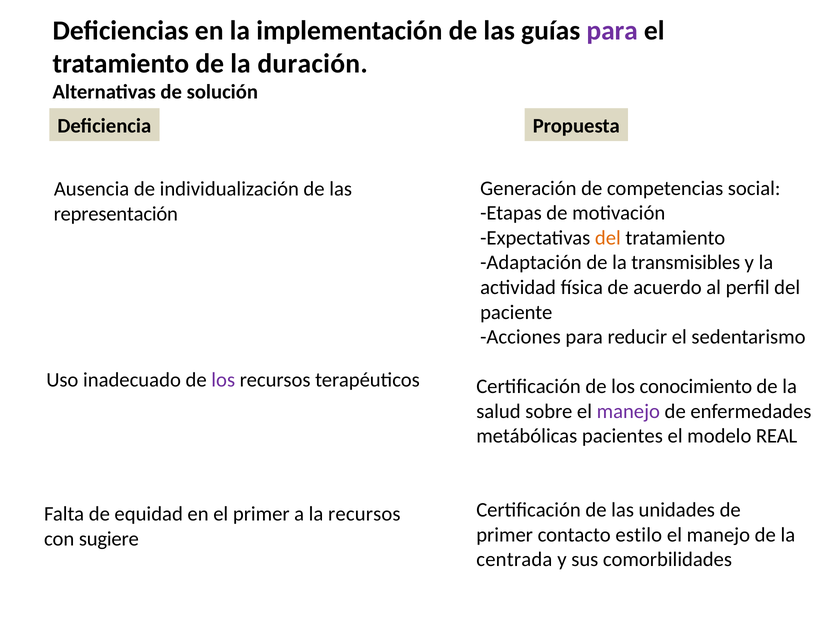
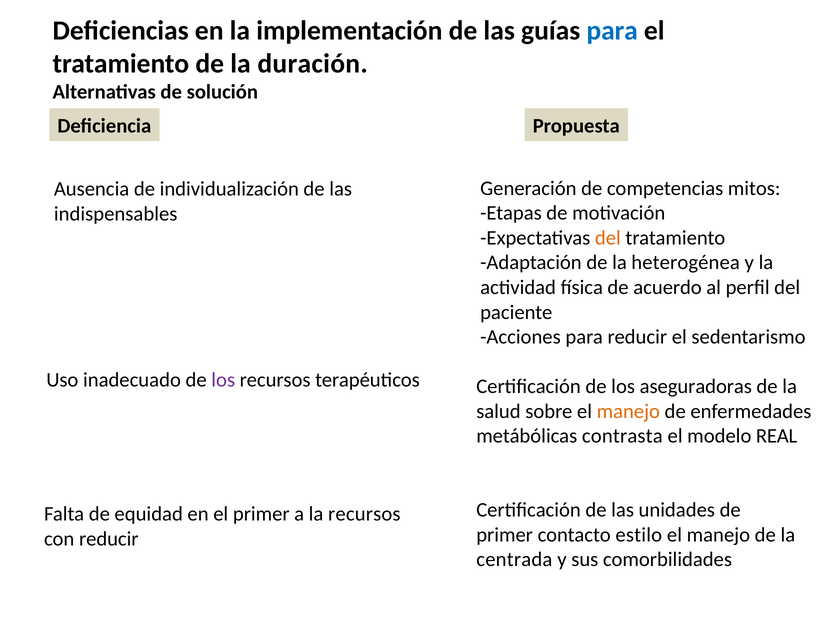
para colour: purple -> blue (612, 31)
social: social -> mitos (754, 188)
representación: representación -> indispensables (116, 214)
transmisibles: transmisibles -> heterogénea (686, 263)
conocimiento: conocimiento -> aseguradoras (696, 387)
manejo colour: purple -> orange (628, 411)
pacientes: pacientes -> contrasta (622, 436)
con sugiere: sugiere -> reducir (109, 539)
